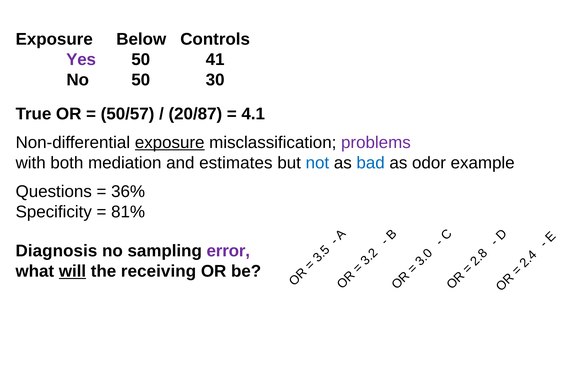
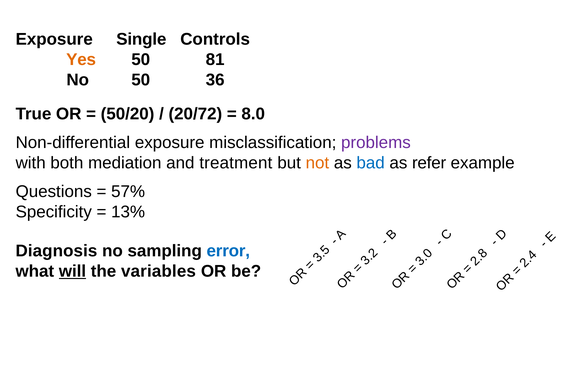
Below: Below -> Single (141, 39)
Yes colour: purple -> orange (81, 60)
41: 41 -> 81 (215, 60)
30: 30 -> 36 (215, 80)
50/57: 50/57 -> 50/20 (128, 114)
20/87: 20/87 -> 20/72 (195, 114)
4.1: 4.1 -> 8.0 (253, 114)
exposure underline: present -> none (170, 143)
estimates: estimates -> treatment (236, 163)
not colour: blue -> orange (317, 163)
odor: odor -> refer (429, 163)
36%: 36% -> 57% (128, 192)
81%: 81% -> 13% (128, 212)
error colour: purple -> blue (228, 251)
receiving: receiving -> variables (158, 271)
